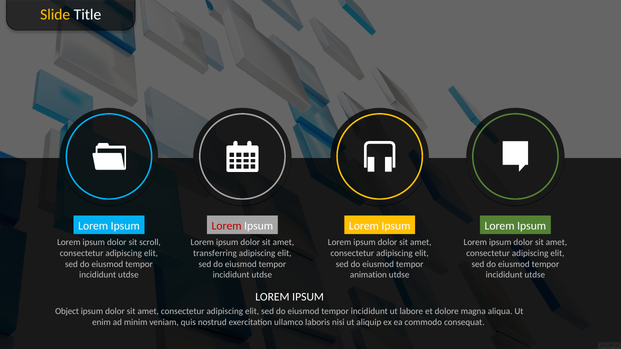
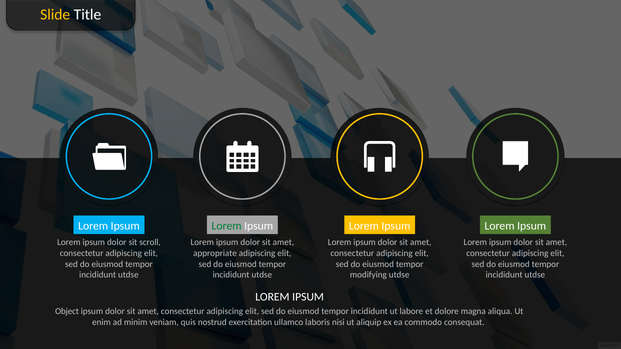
Lorem colour: red -> green (227, 226)
transferring: transferring -> appropriate (215, 253)
animation: animation -> modifying (368, 275)
